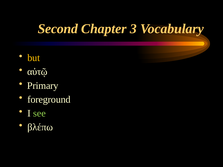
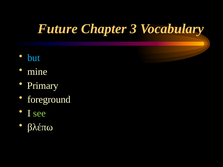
Second: Second -> Future (58, 29)
but colour: yellow -> light blue (34, 58)
αὐτῷ: αὐτῷ -> mine (37, 72)
